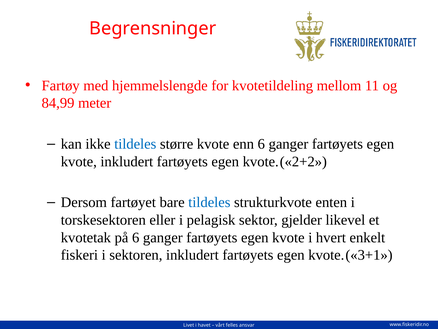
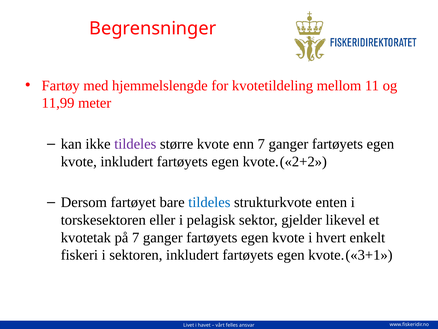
84,99: 84,99 -> 11,99 (58, 103)
tildeles colour: blue -> purple (135, 144)
enn 6: 6 -> 7 (261, 144)
på 6: 6 -> 7 (136, 237)
